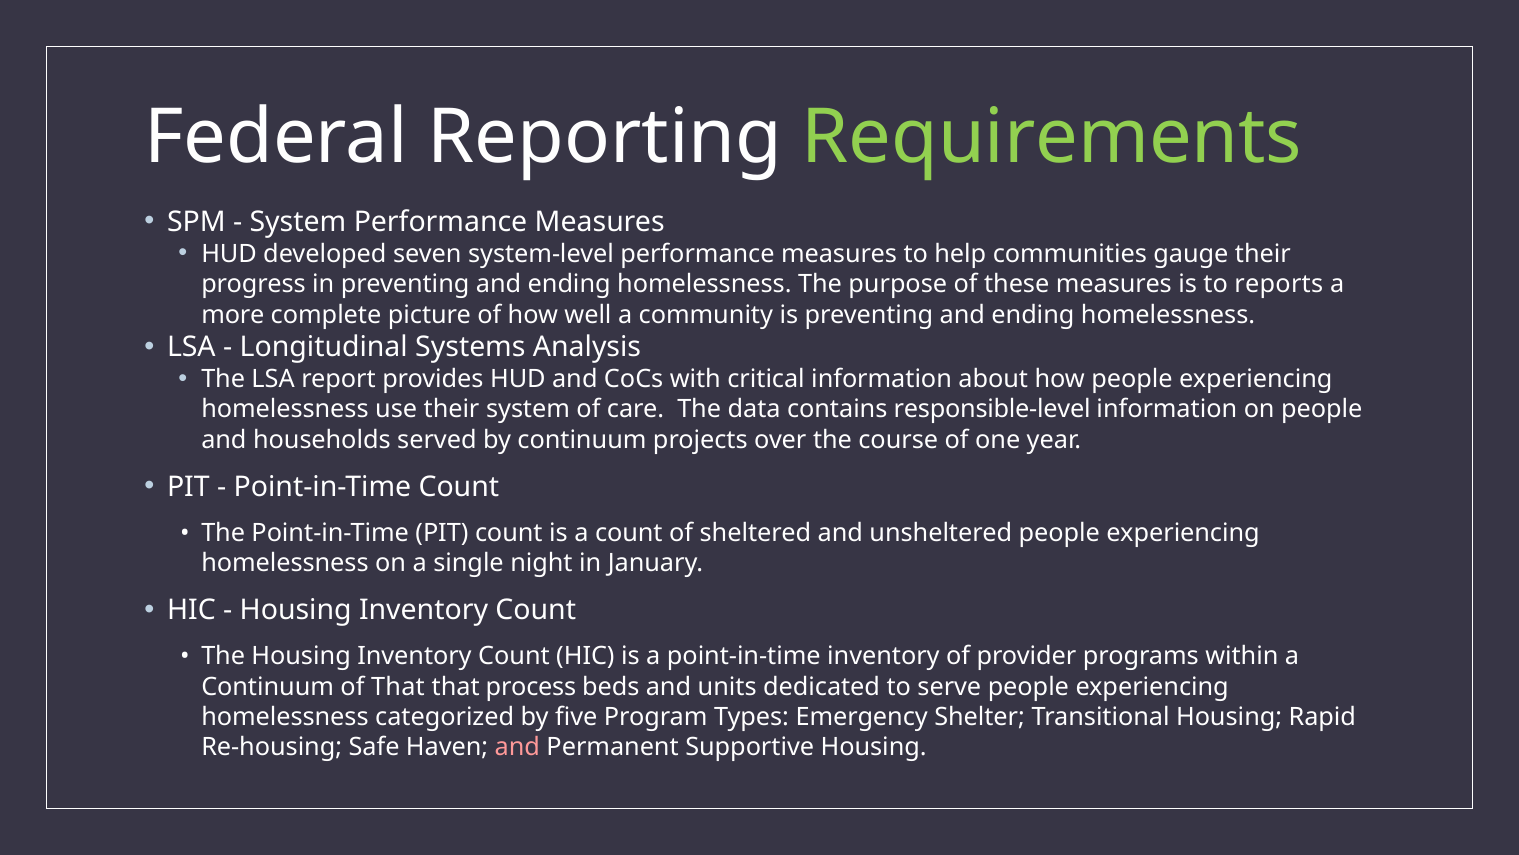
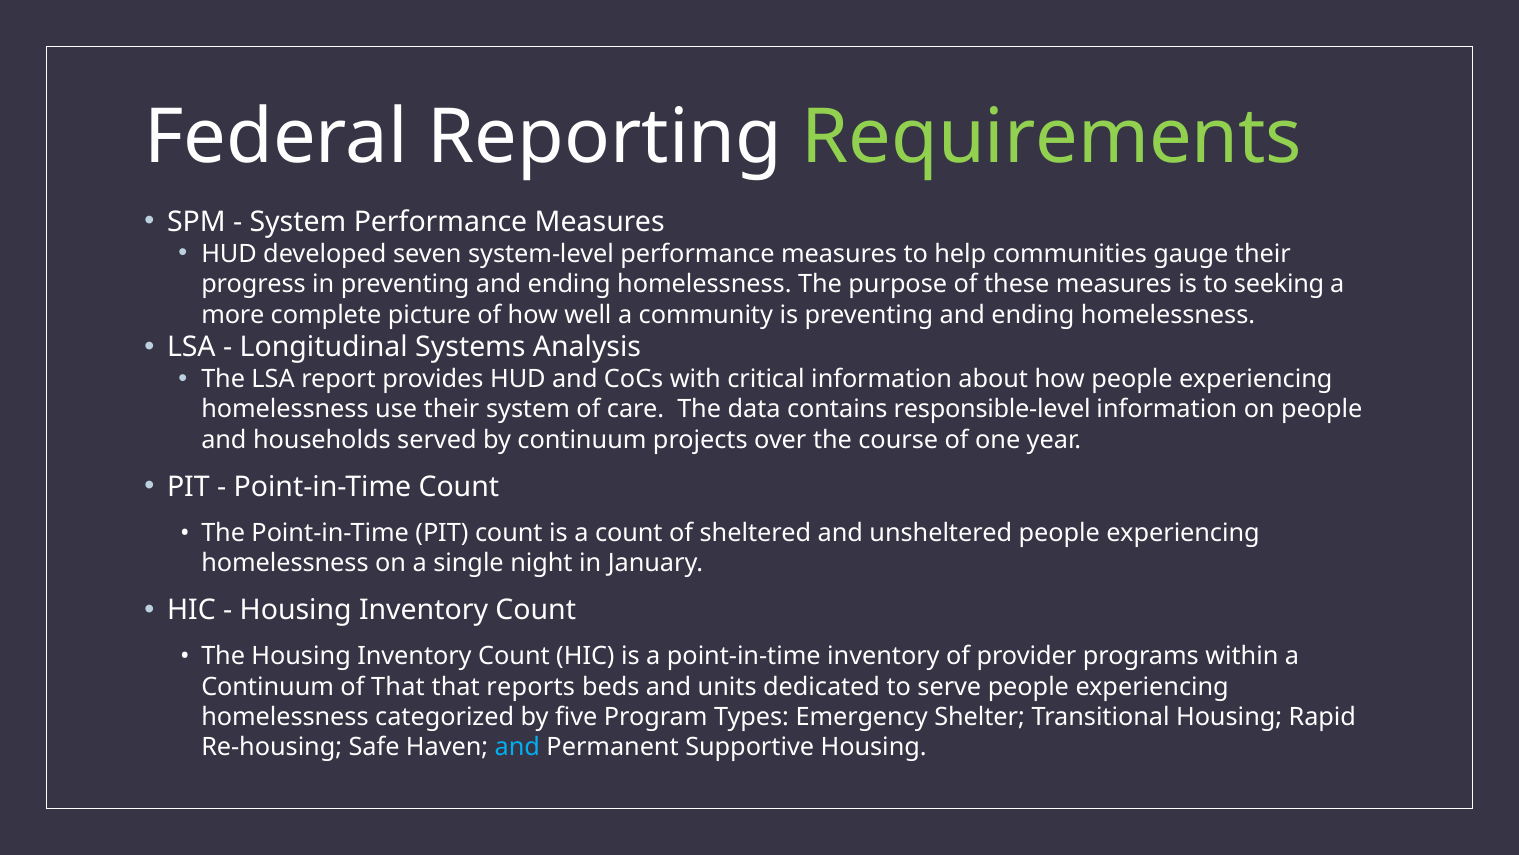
reports: reports -> seeking (1279, 284)
process: process -> reports (531, 686)
and colour: pink -> light blue (517, 747)
